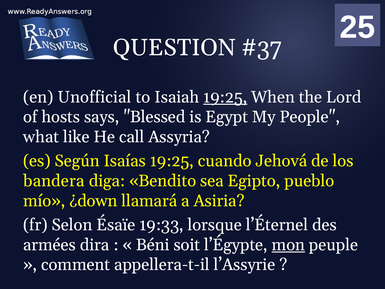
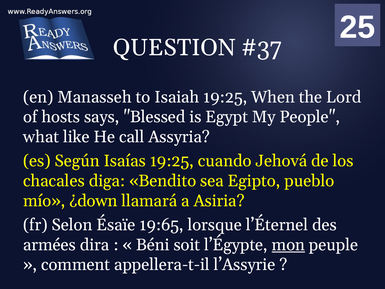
Unofficial: Unofficial -> Manasseh (95, 97)
19:25 underline: present -> none (225, 97)
bandera: bandera -> chacales (54, 181)
19:33: 19:33 -> 19:65 (161, 225)
